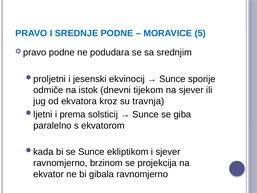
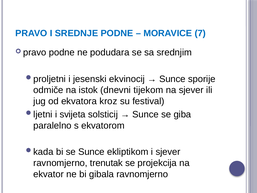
5: 5 -> 7 (200, 33)
travnja: travnja -> festival (148, 101)
prema: prema -> svijeta (73, 114)
brzinom: brzinom -> trenutak (106, 163)
